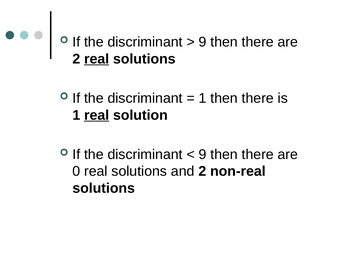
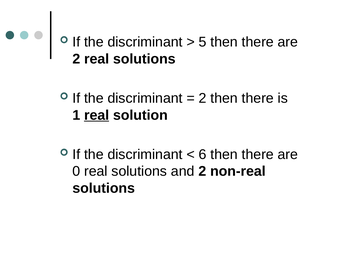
9: 9 -> 5 (203, 42)
real underline: present -> none (97, 59)
1: 1 -> 2 (203, 98)
9: 9 -> 6 (203, 155)
